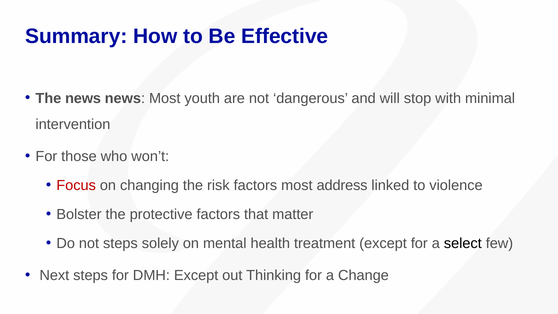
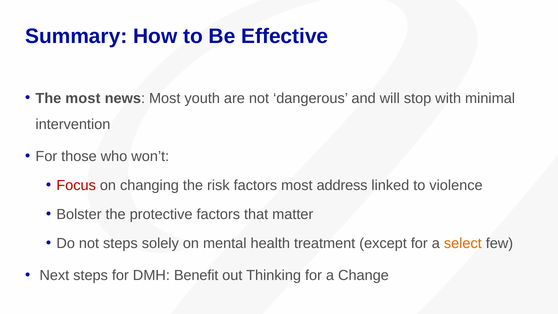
The news: news -> most (83, 98)
select colour: black -> orange (463, 243)
DMH Except: Except -> Benefit (196, 275)
